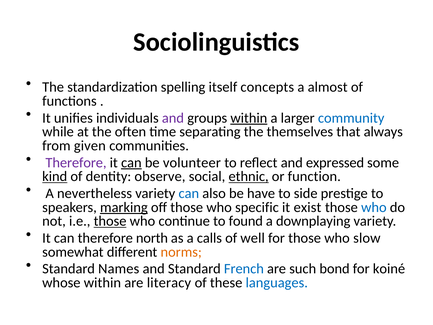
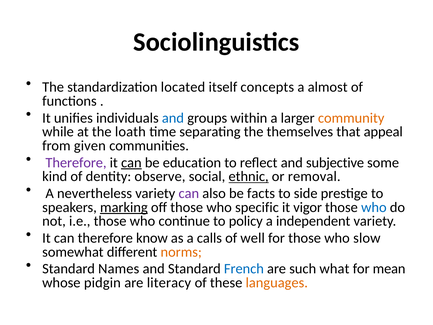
spelling: spelling -> located (183, 87)
and colour: purple -> blue (173, 118)
within underline: present -> none (249, 118)
community colour: blue -> orange (351, 118)
often: often -> loath (130, 132)
always: always -> appeal (383, 132)
volunteer: volunteer -> education (192, 162)
expressed: expressed -> subjective (335, 162)
kind underline: present -> none (55, 176)
function: function -> removal (314, 176)
can colour: blue -> purple (189, 193)
have: have -> facts (261, 193)
exist: exist -> vigor (308, 207)
those underline: present -> none (110, 221)
found: found -> policy (246, 221)
downplaying: downplaying -> independent (313, 221)
north: north -> know (152, 238)
bond: bond -> what (334, 269)
koiné: koiné -> mean (389, 269)
whose within: within -> pidgin (102, 283)
languages colour: blue -> orange (277, 283)
